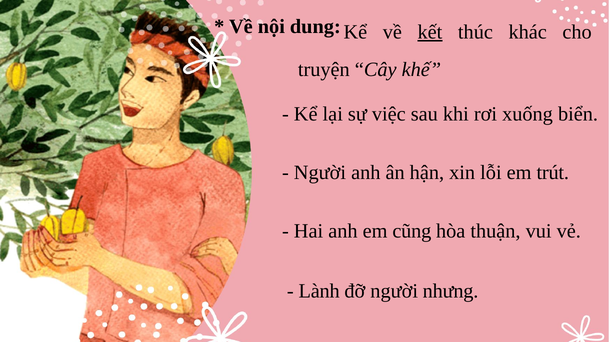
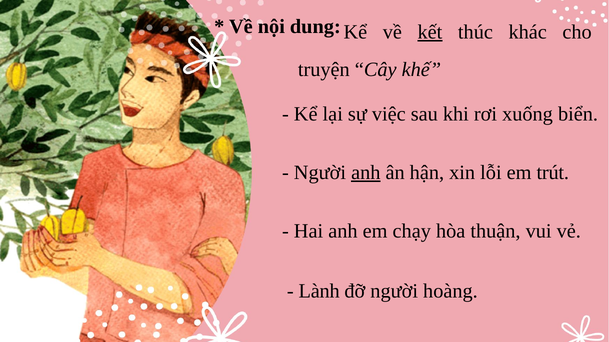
anh underline: none -> present (366, 173)
cũng: cũng -> chạy (412, 231)
nhưng: nhưng -> hoàng (450, 292)
